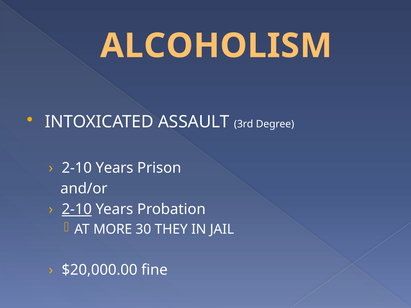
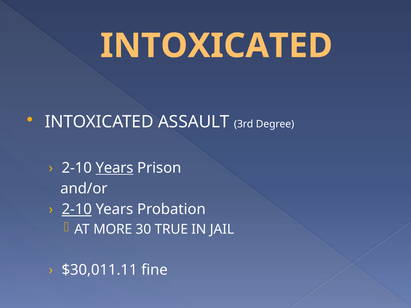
ALCOHOLISM: ALCOHOLISM -> INTOXICATED (216, 46)
Years underline: none -> present (115, 168)
THEY: THEY -> TRUE (171, 229)
$20,000.00: $20,000.00 -> $30,011.11 (100, 270)
